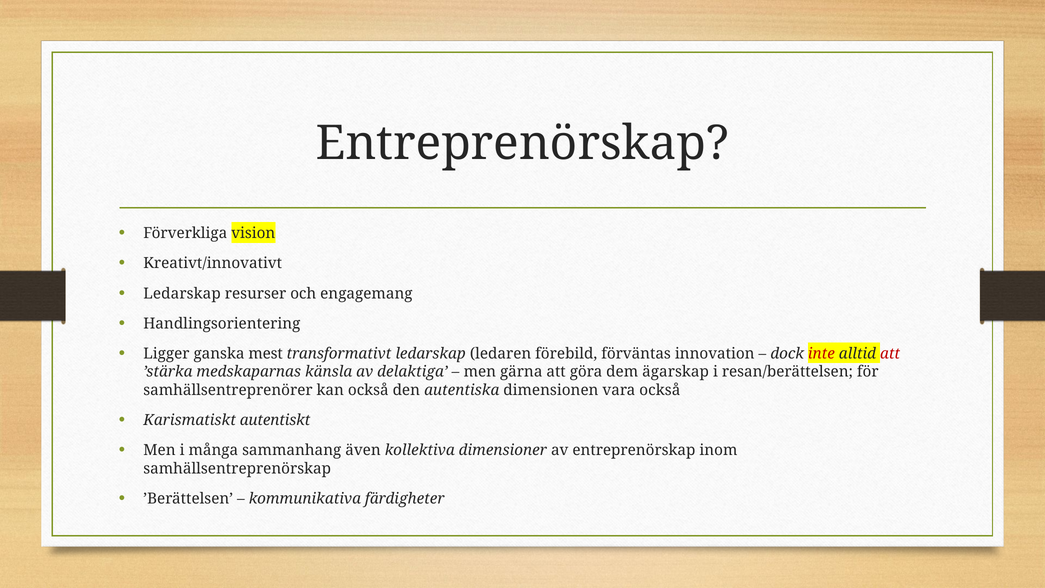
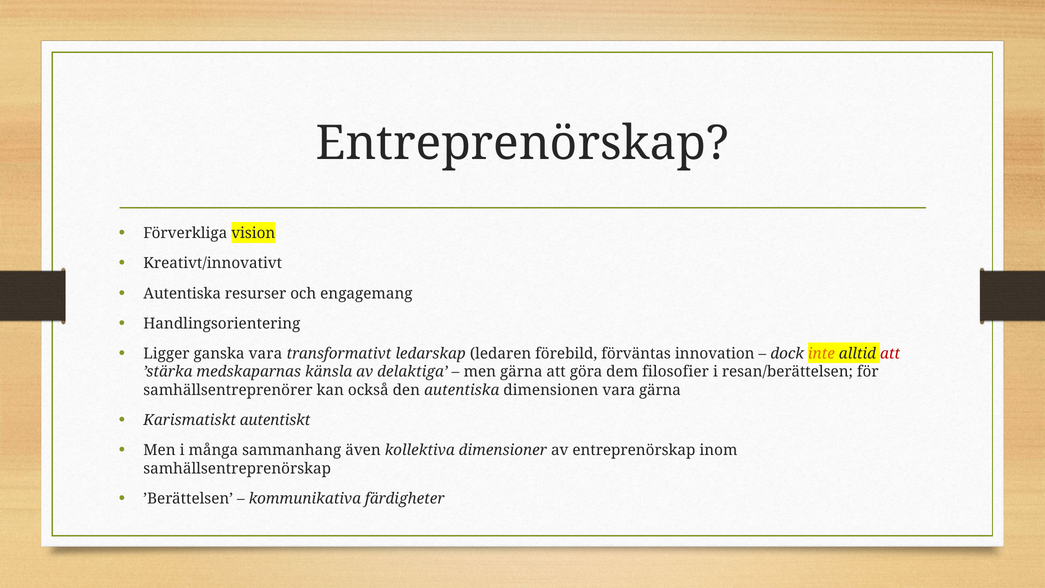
Ledarskap: Ledarskap -> Autentiska (182, 293)
ganska mest: mest -> vara (265, 354)
inte colour: red -> orange (821, 354)
ägarskap: ägarskap -> filosofier (676, 372)
vara också: också -> gärna (660, 390)
